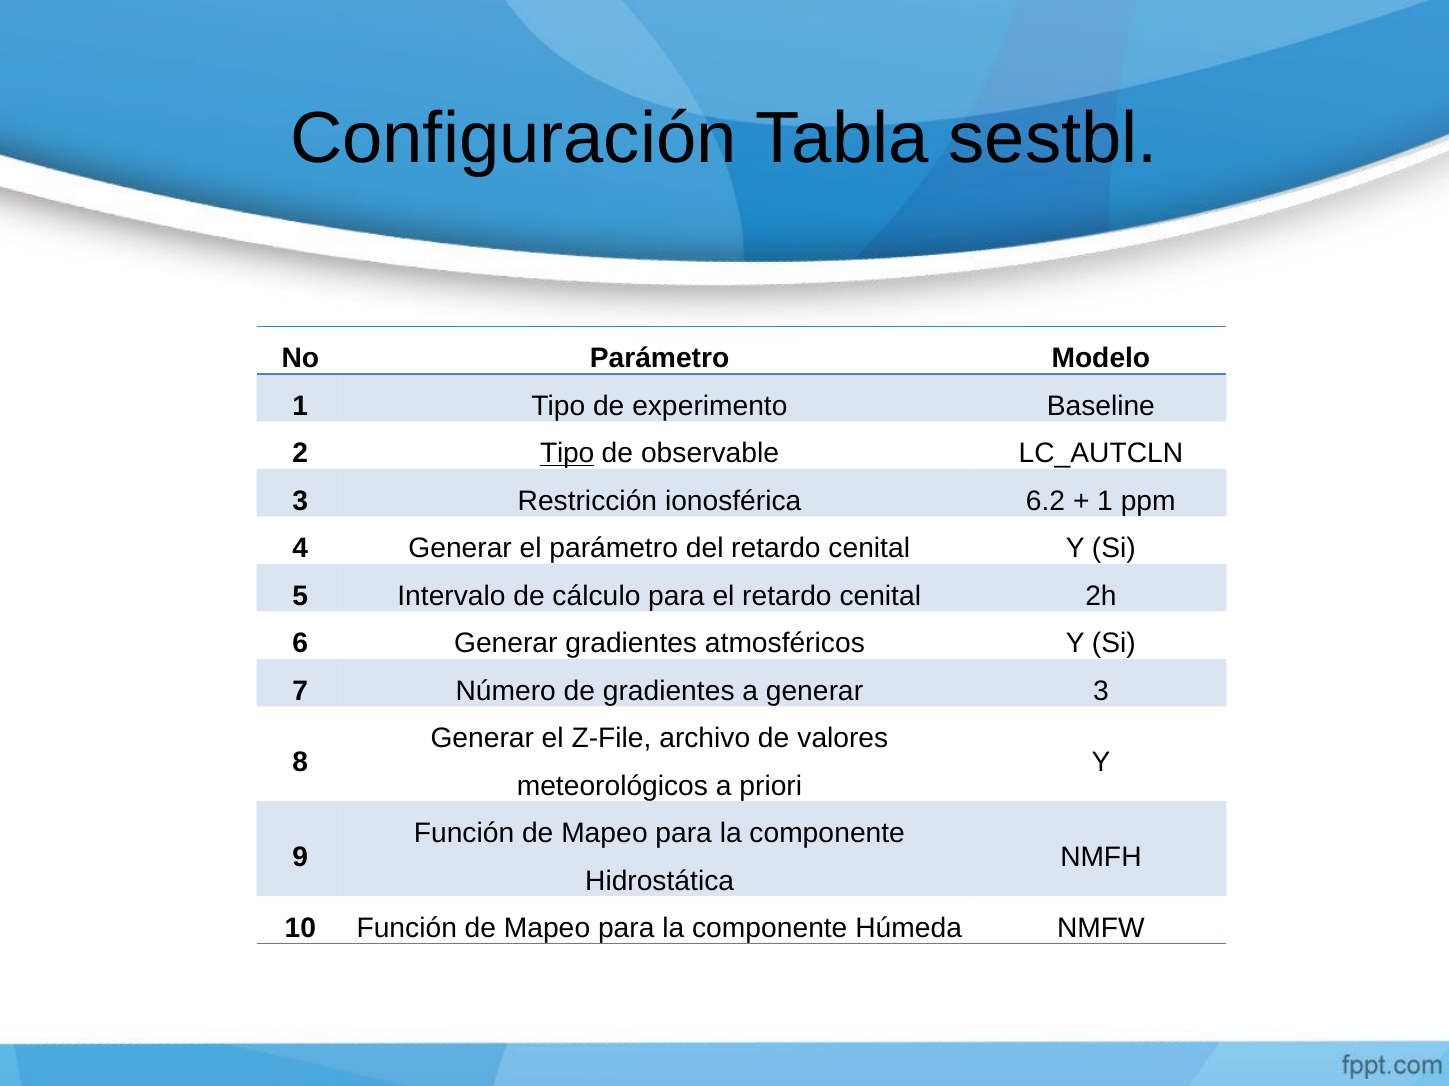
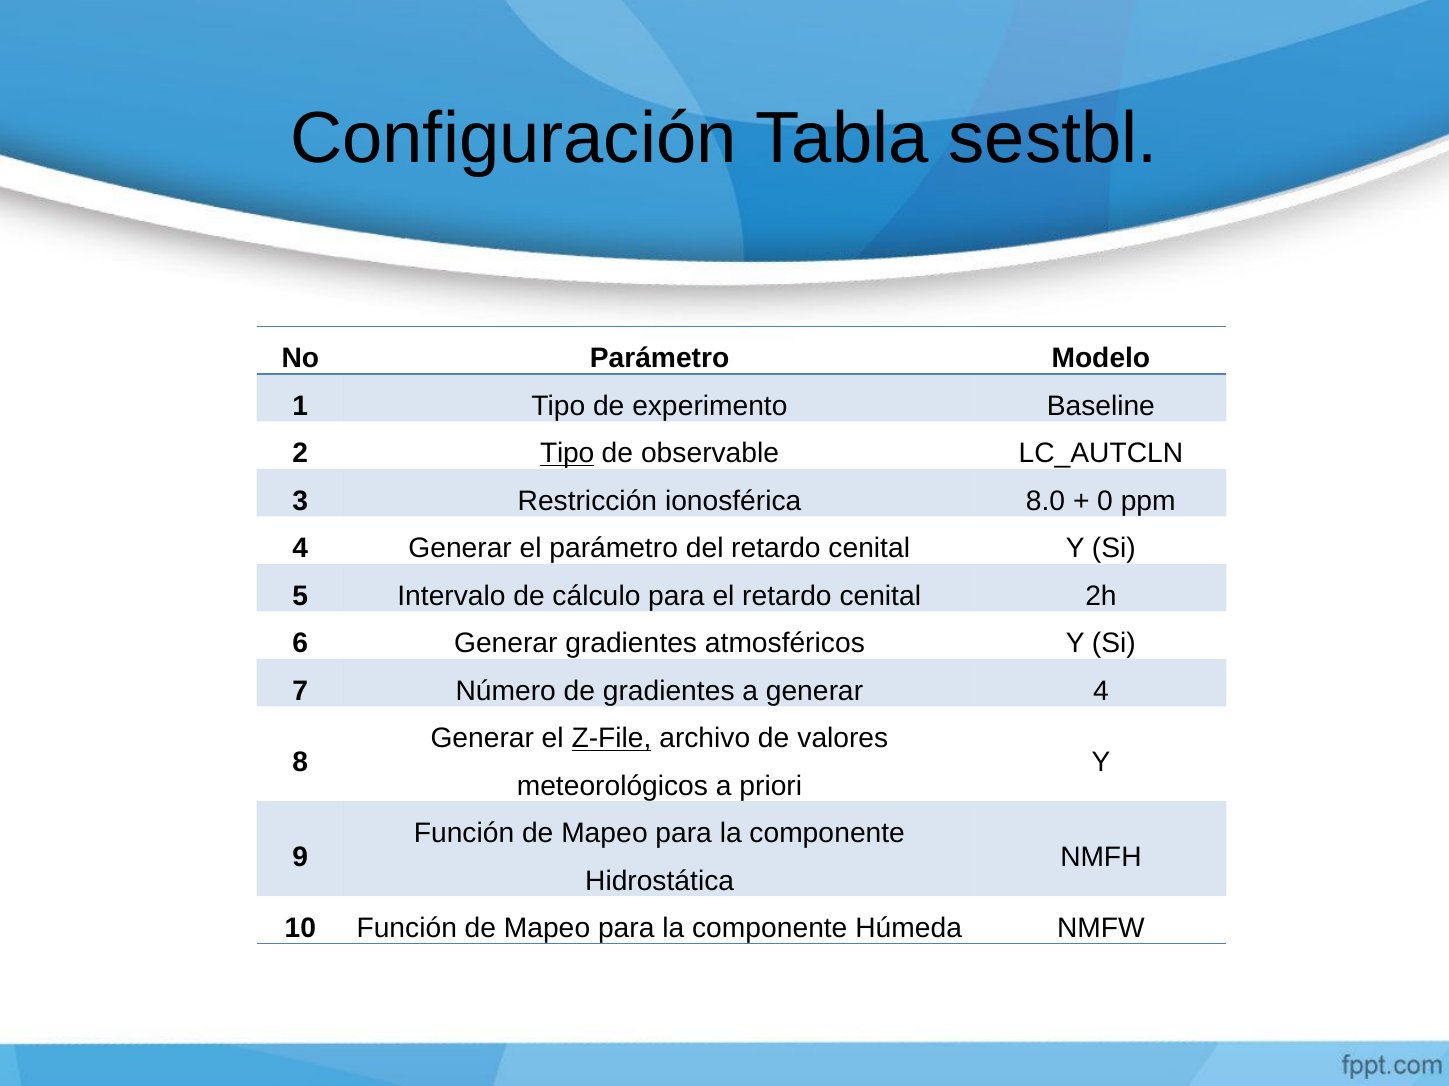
6.2: 6.2 -> 8.0 (1046, 501)
1: 1 -> 0 (1105, 501)
generar 3: 3 -> 4 (1101, 691)
Z-File underline: none -> present (612, 739)
